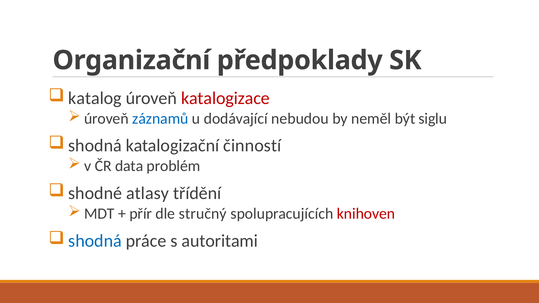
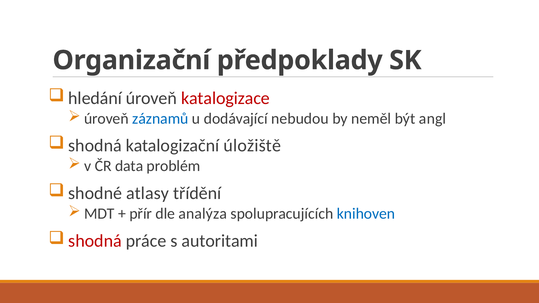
katalog: katalog -> hledání (95, 98)
siglu: siglu -> angl (433, 119)
činností: činností -> úložiště (252, 146)
stručný: stručný -> analýza (203, 214)
knihoven colour: red -> blue (366, 214)
shodná colour: blue -> red (95, 241)
